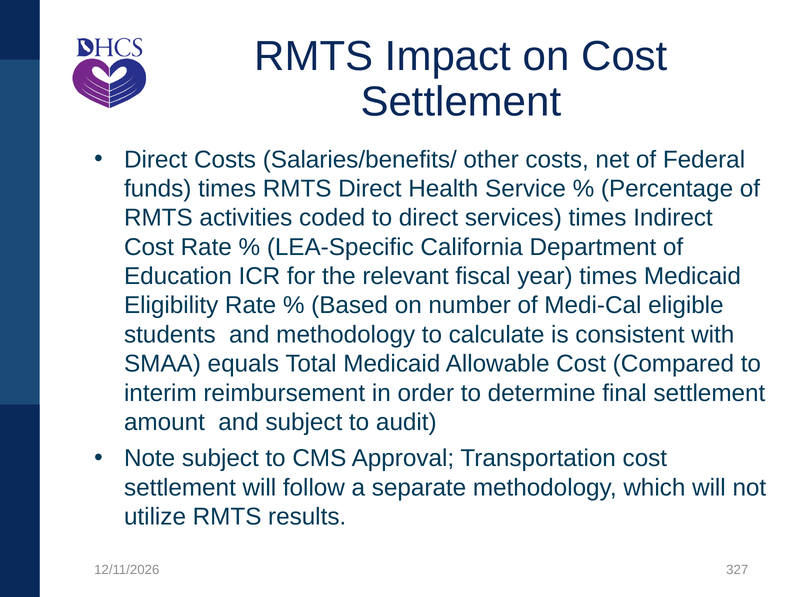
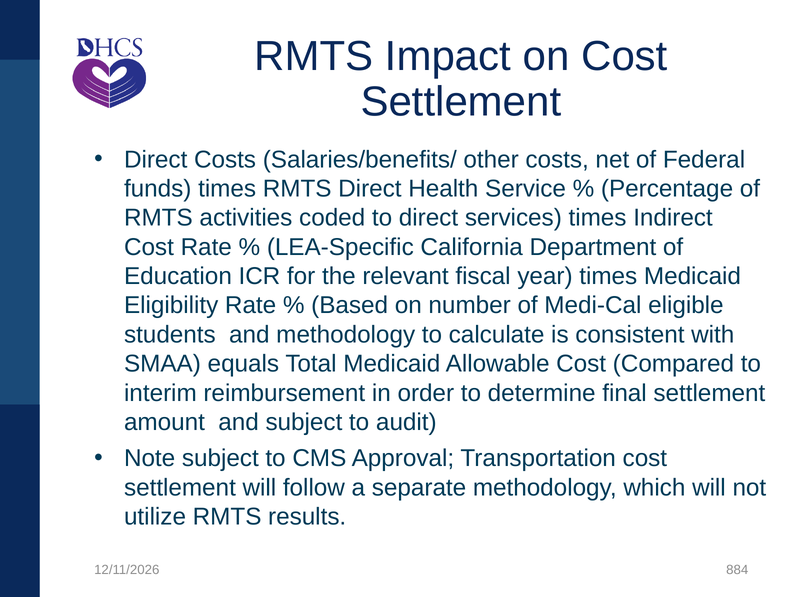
327: 327 -> 884 (737, 570)
